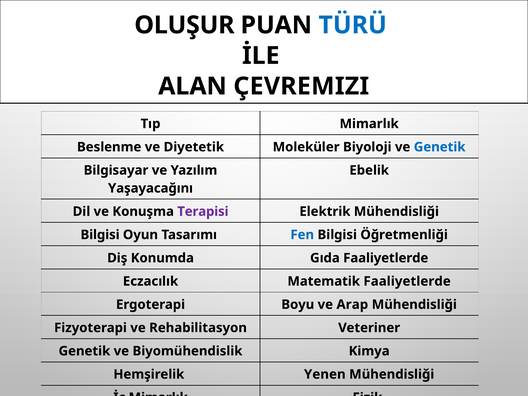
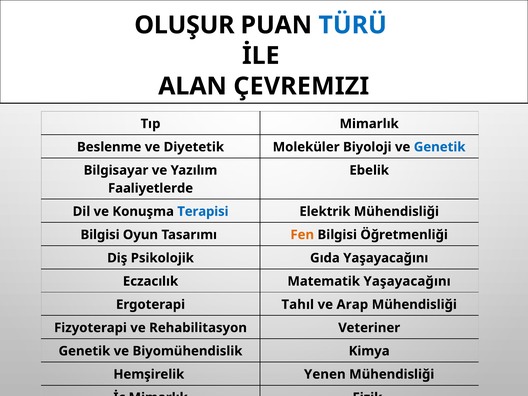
Yaşayacağını: Yaşayacağını -> Faaliyetlerde (151, 188)
Terapisi colour: purple -> blue (203, 211)
Fen colour: blue -> orange (302, 235)
Konumda: Konumda -> Psikolojik (162, 258)
Gıda Faaliyetlerde: Faaliyetlerde -> Yaşayacağını (386, 258)
Matematik Faaliyetlerde: Faaliyetlerde -> Yaşayacağını (407, 281)
Boyu: Boyu -> Tahıl (298, 305)
